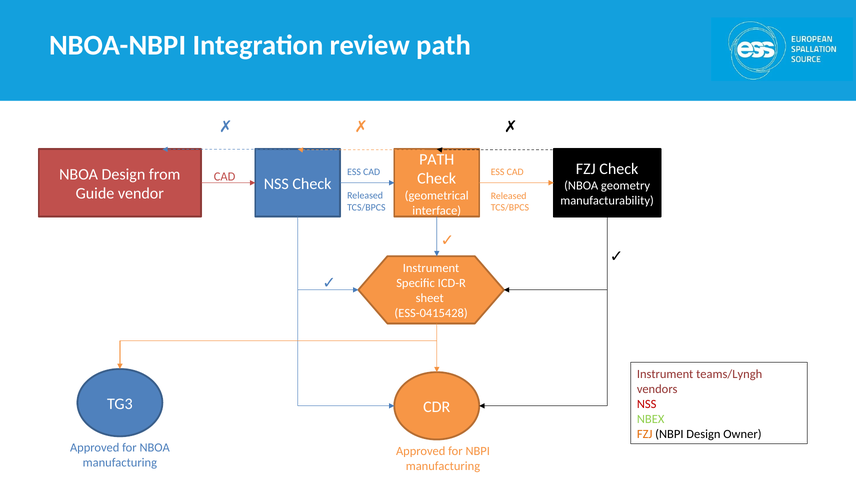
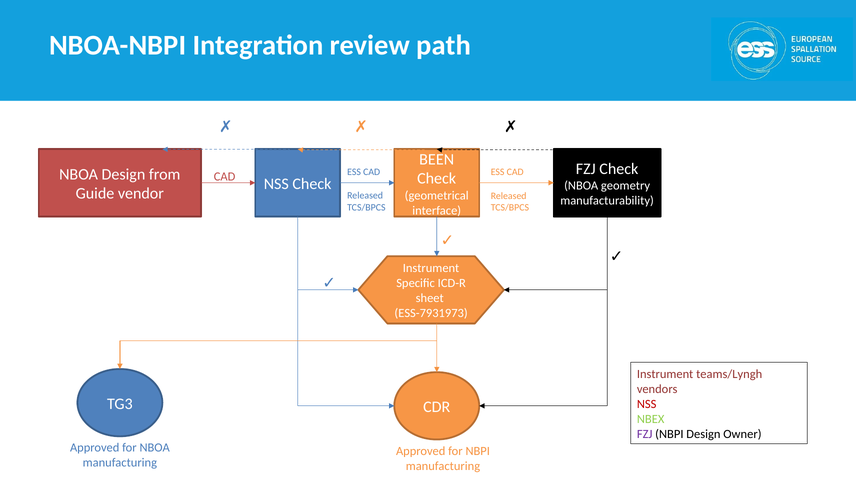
PATH: PATH -> BEEN (437, 159)
ESS-0415428: ESS-0415428 -> ESS-7931973 (431, 313)
FZJ colour: orange -> purple (645, 434)
